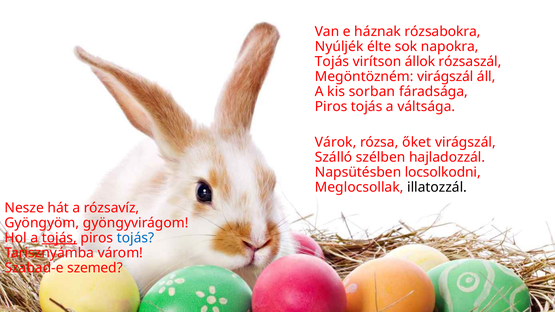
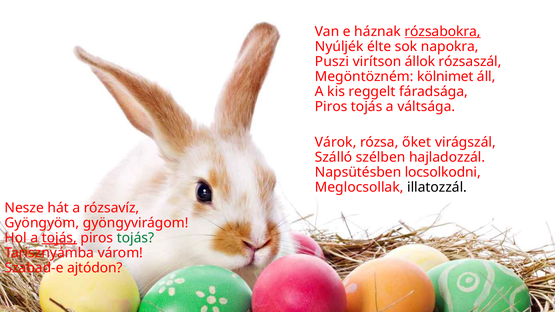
rózsabokra underline: none -> present (443, 32)
Tojás: Tojás -> Puszi (332, 62)
Megöntözném virágszál: virágszál -> kölnimet (445, 77)
sorban: sorban -> reggelt (372, 92)
tojás colour: blue -> green (135, 238)
szemed: szemed -> ajtódon (95, 268)
